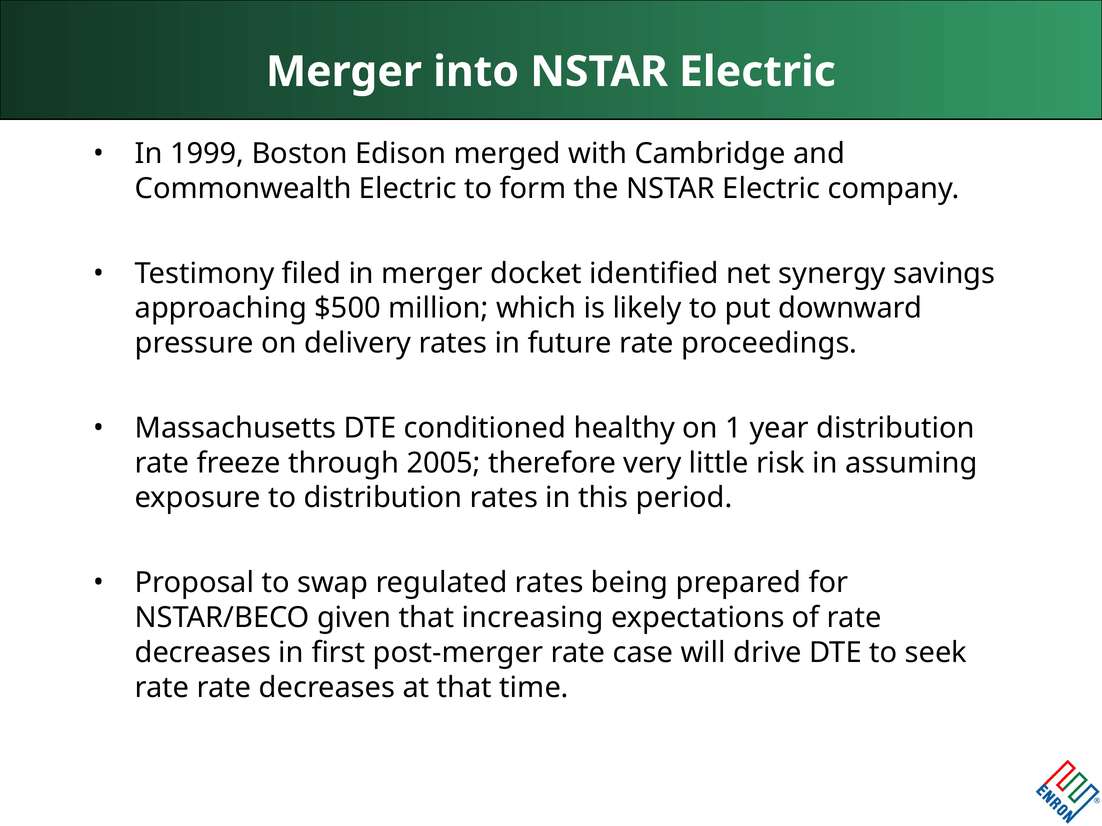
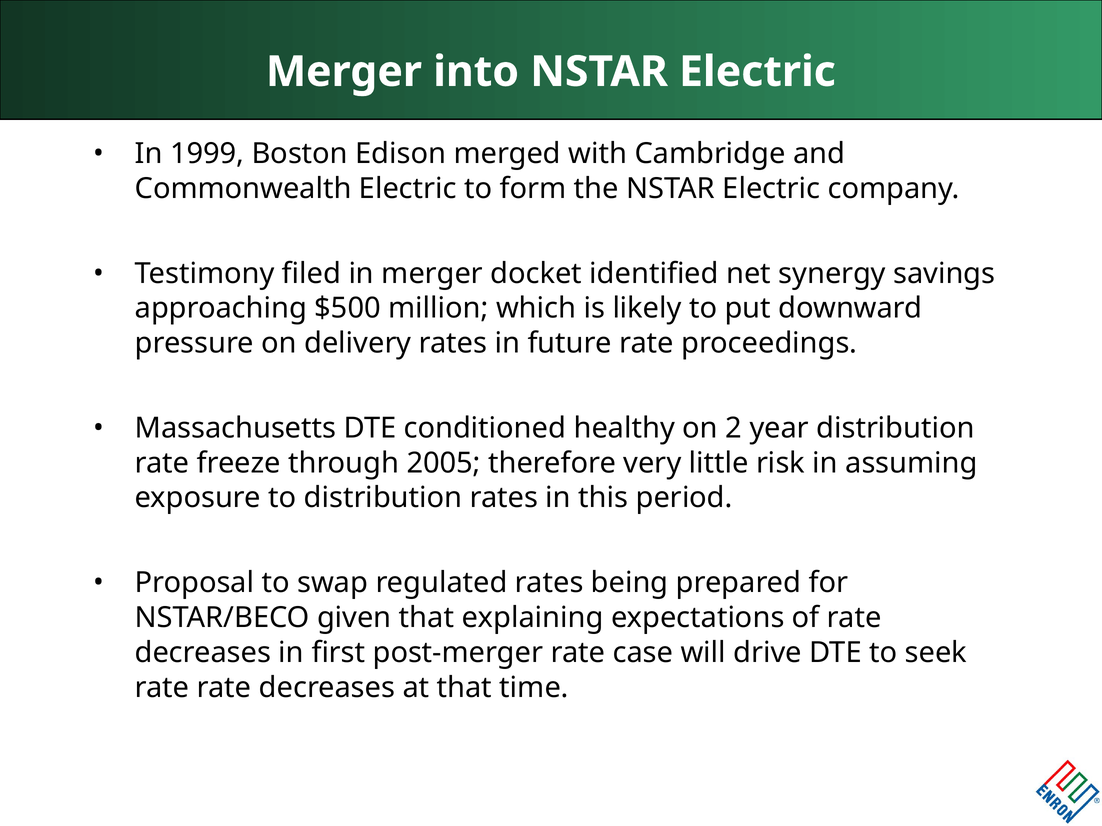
1: 1 -> 2 (734, 428)
increasing: increasing -> explaining (533, 618)
